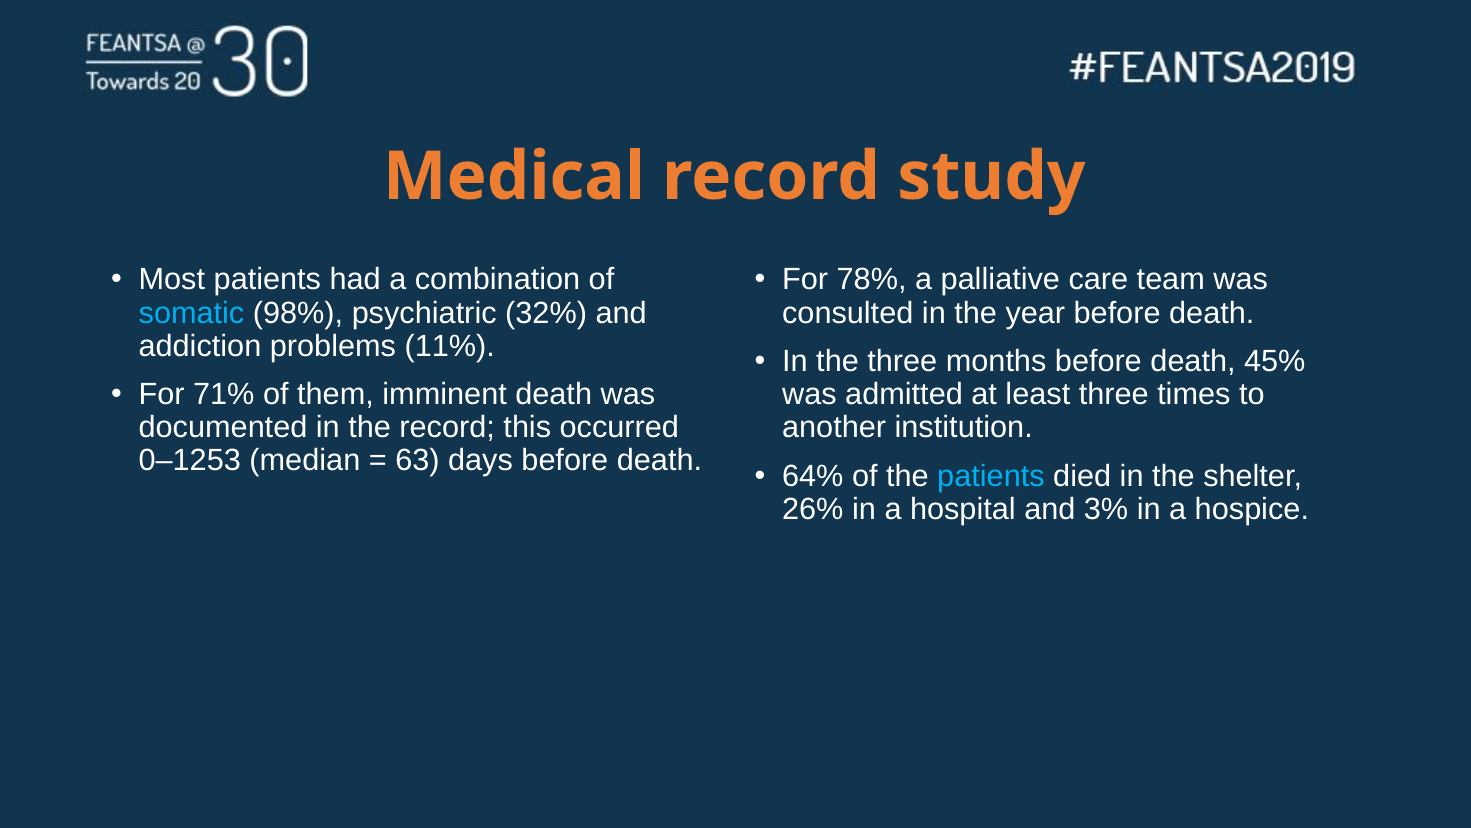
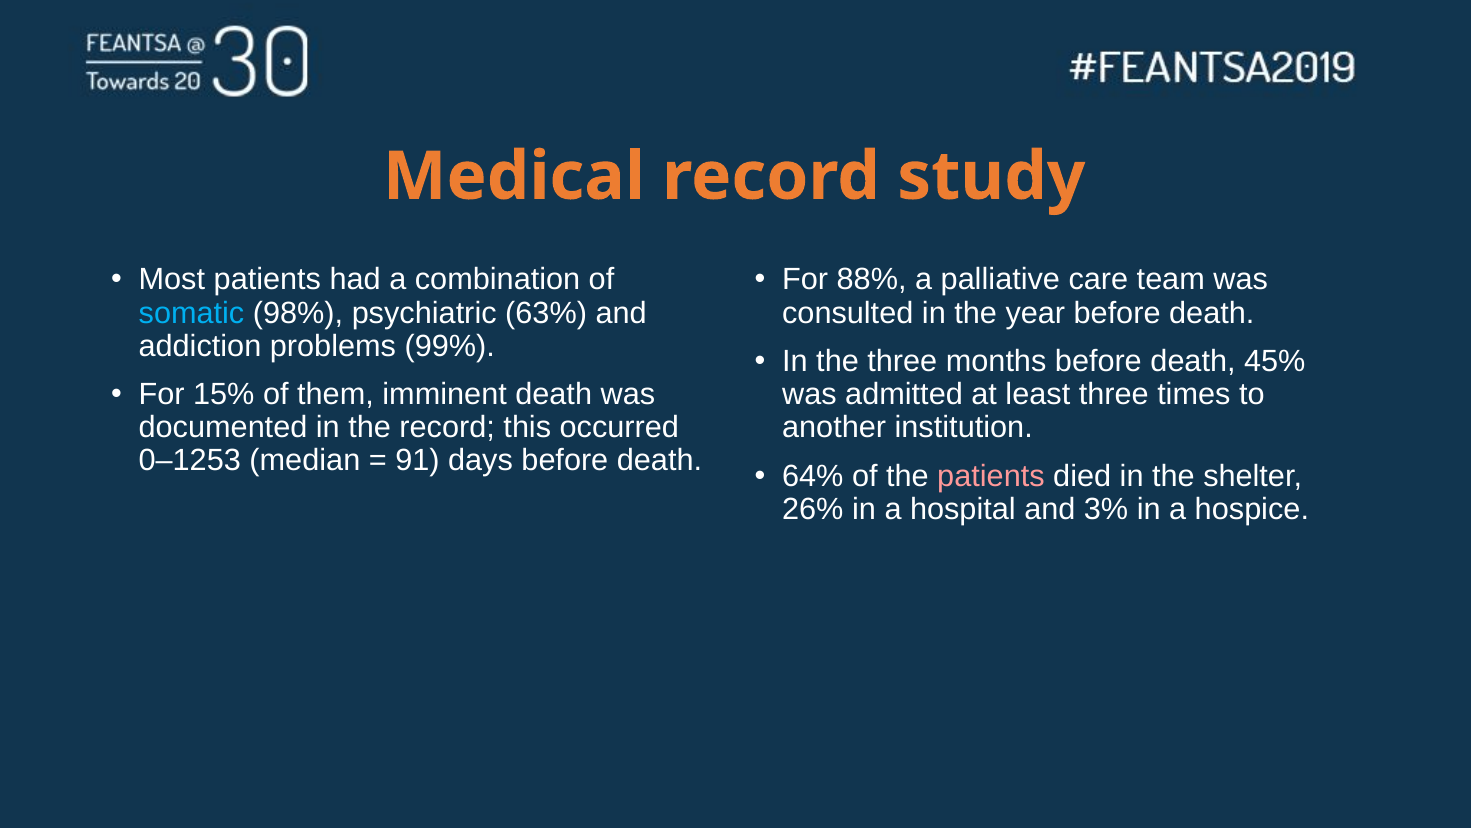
78%: 78% -> 88% (872, 280)
32%: 32% -> 63% (546, 313)
11%: 11% -> 99% (450, 346)
71%: 71% -> 15% (224, 394)
63: 63 -> 91 (417, 460)
patients colour: light blue -> pink (991, 476)
